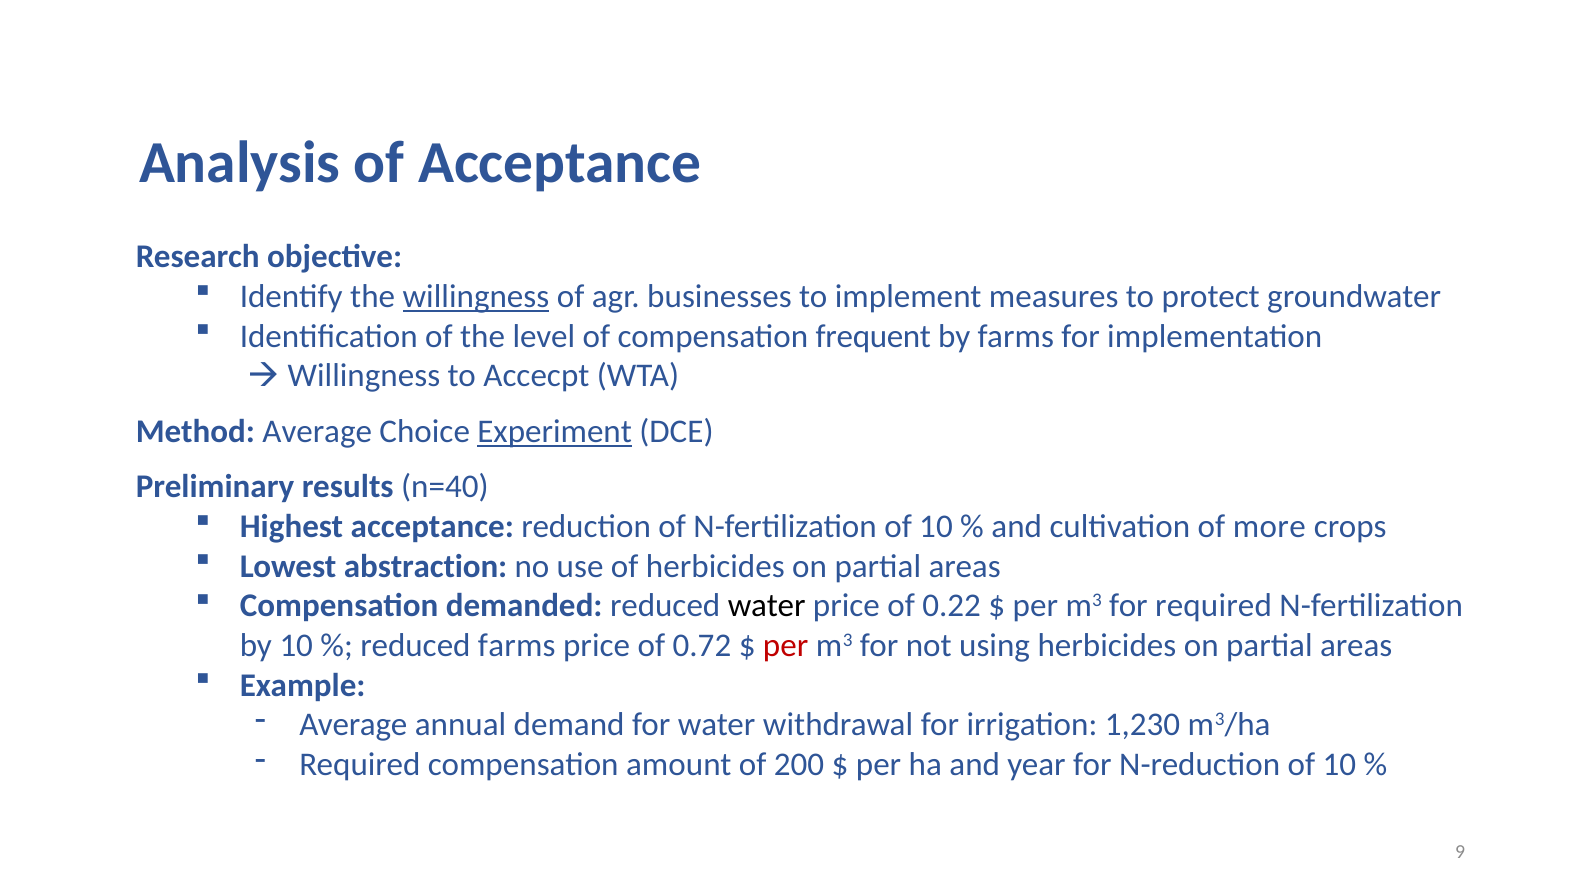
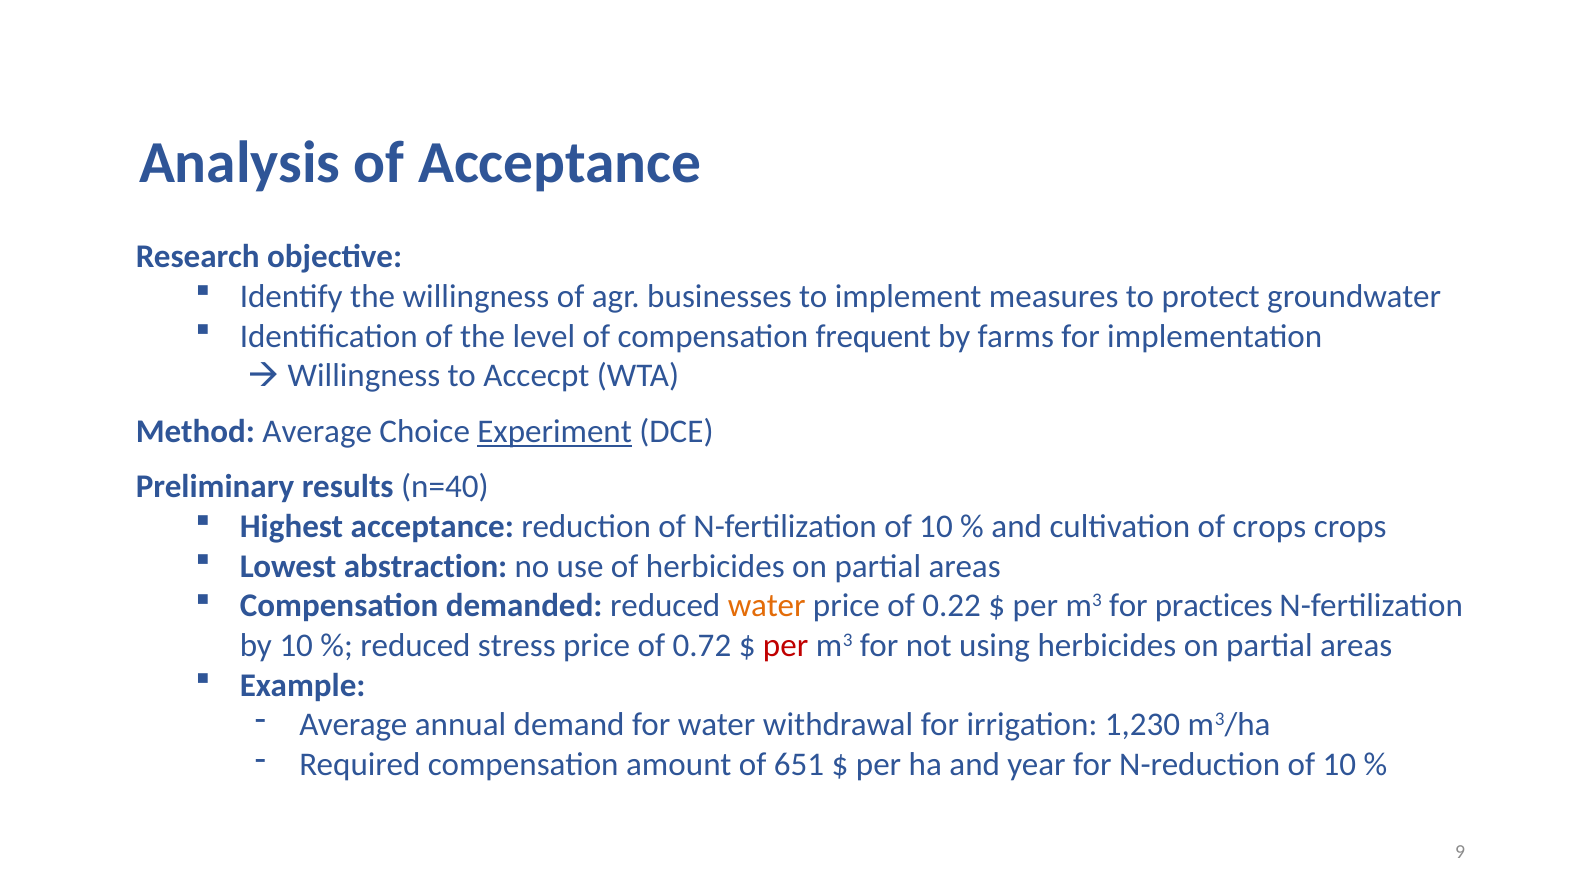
willingness underline: present -> none (476, 297)
of more: more -> crops (1269, 527)
water colour: black -> orange (767, 606)
for required: required -> practices (1214, 606)
reduced farms: farms -> stress (517, 646)
200: 200 -> 651 (799, 765)
